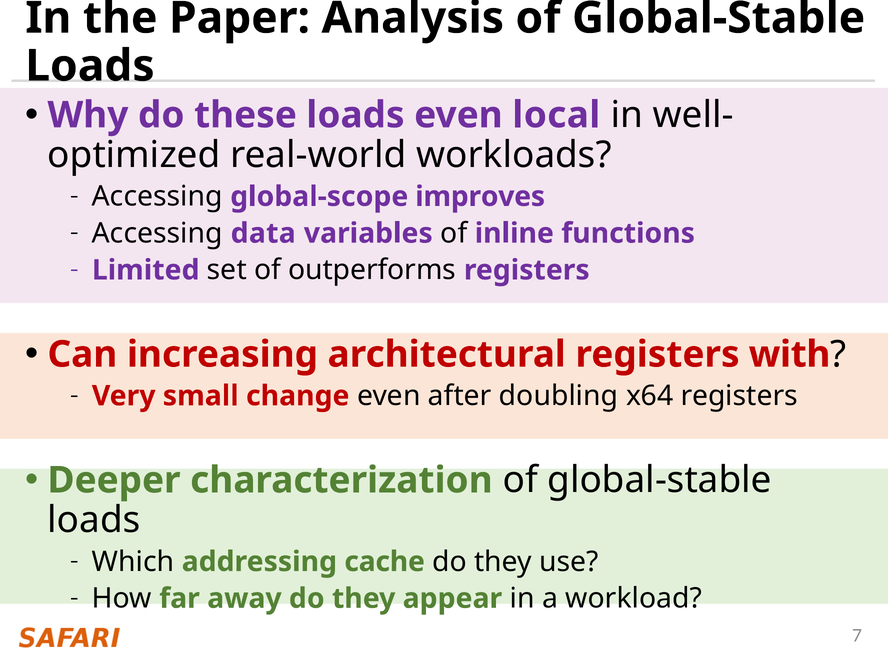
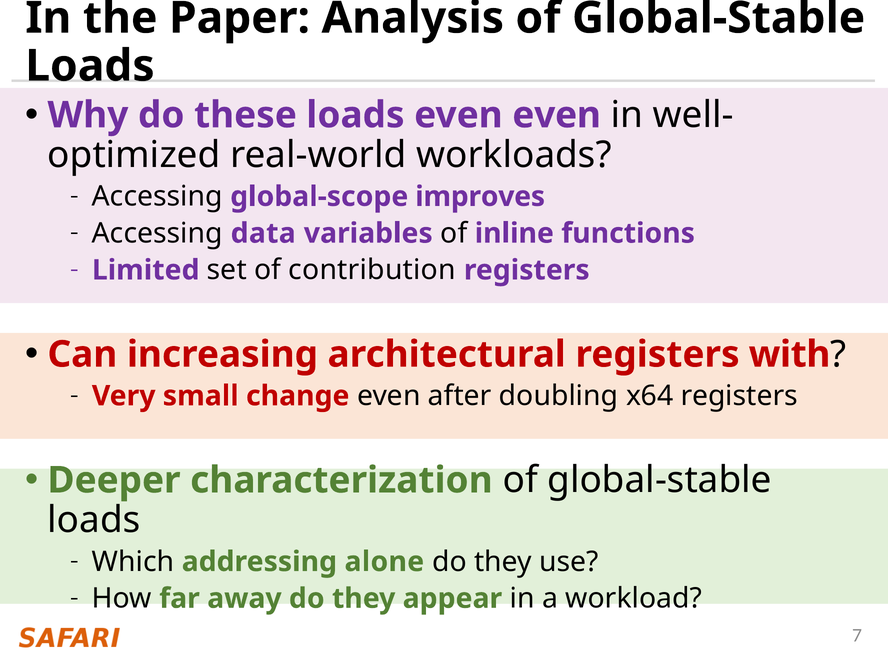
even local: local -> even (557, 115)
outperforms: outperforms -> contribution (372, 270)
cache: cache -> alone (384, 562)
